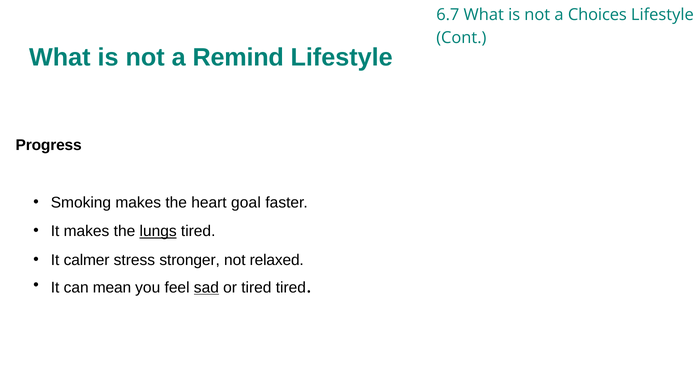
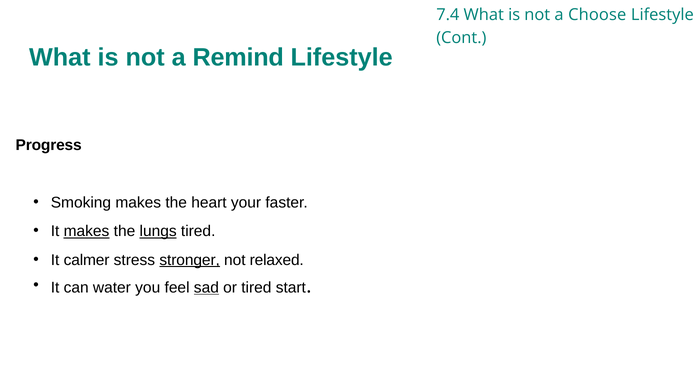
6.7: 6.7 -> 7.4 (448, 15)
Choices: Choices -> Choose (597, 15)
goal: goal -> your (246, 203)
makes underline: none -> present (87, 232)
stronger underline: none -> present (190, 260)
mean: mean -> water (112, 288)
tired tired: tired -> start (291, 288)
